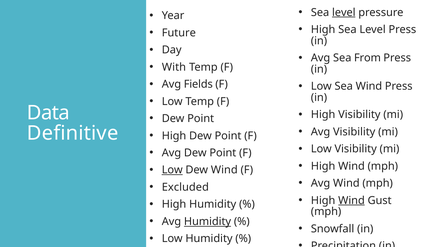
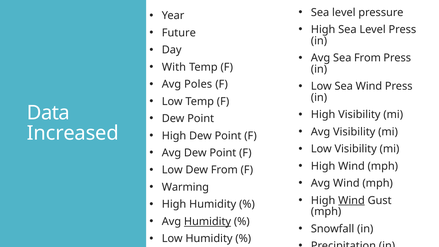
level underline: present -> none (344, 12)
Fields: Fields -> Poles (198, 84)
Definitive: Definitive -> Increased (73, 133)
Low underline: present -> none (172, 170)
Dew Wind: Wind -> From (224, 170)
Excluded: Excluded -> Warming (185, 187)
